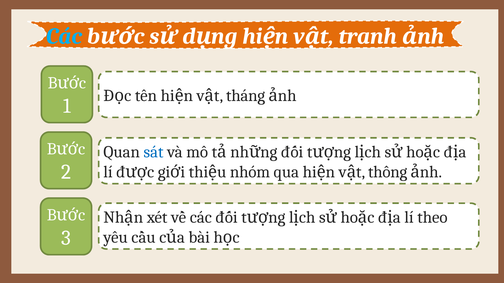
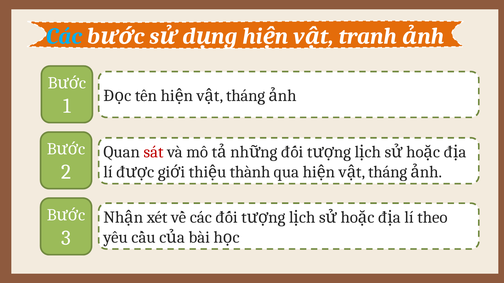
sát colour: blue -> red (154, 152)
nhóm: nhóm -> thành (250, 172)
thông: thông -> tháng (388, 172)
